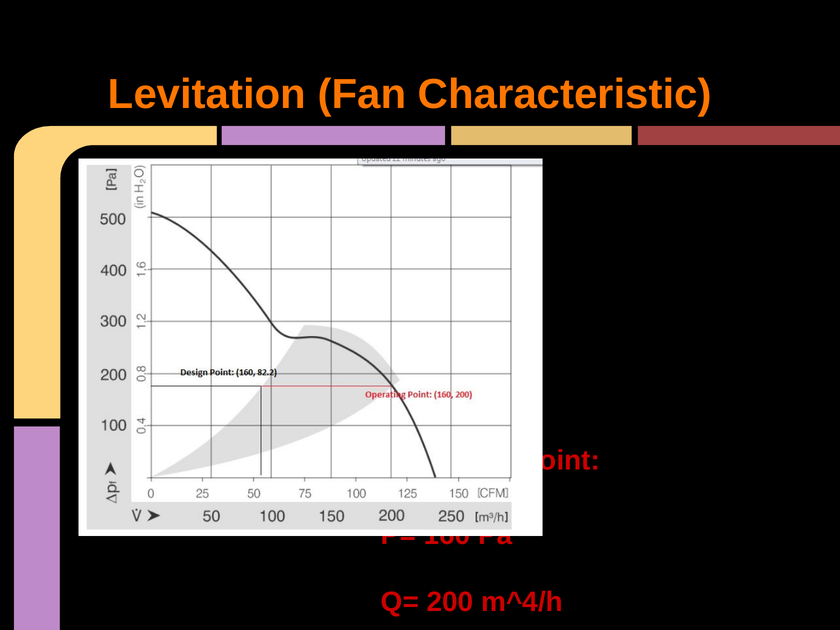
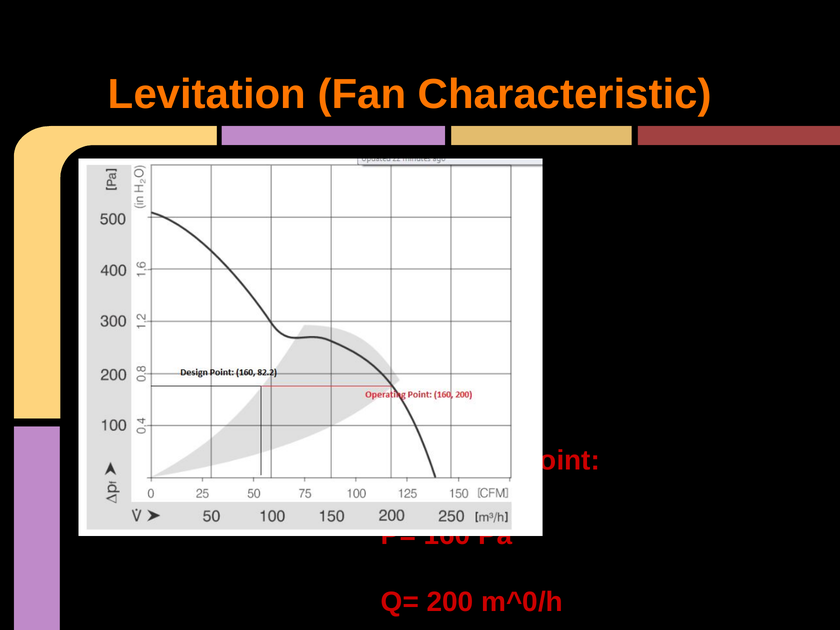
m^4/h: m^4/h -> m^0/h (522, 602)
